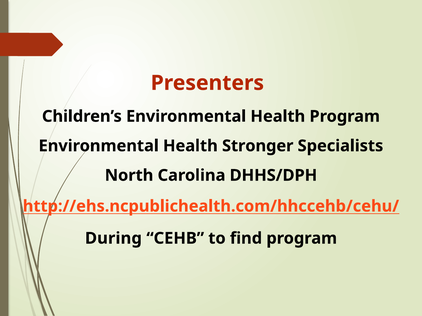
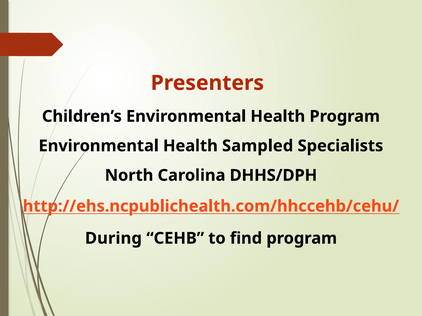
Stronger: Stronger -> Sampled (258, 146)
